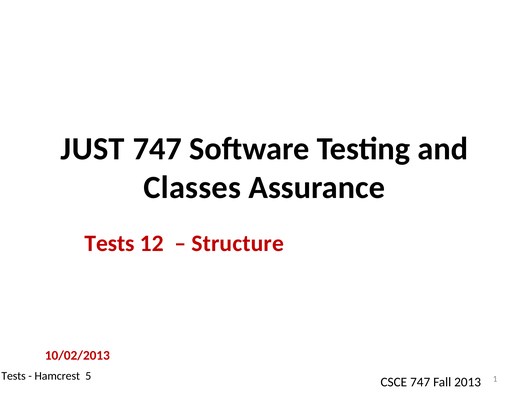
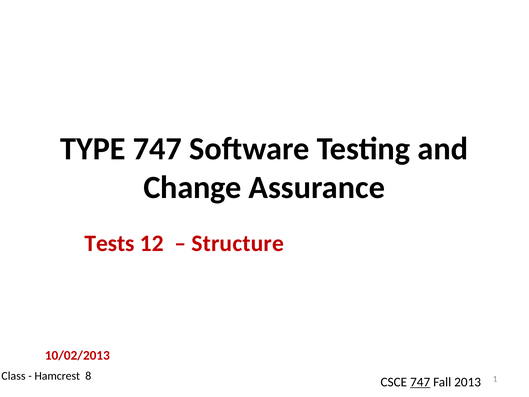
JUST: JUST -> TYPE (93, 149)
Classes: Classes -> Change (192, 187)
Tests: Tests -> Class (13, 376)
5: 5 -> 8 (88, 376)
747 underline: none -> present (420, 382)
